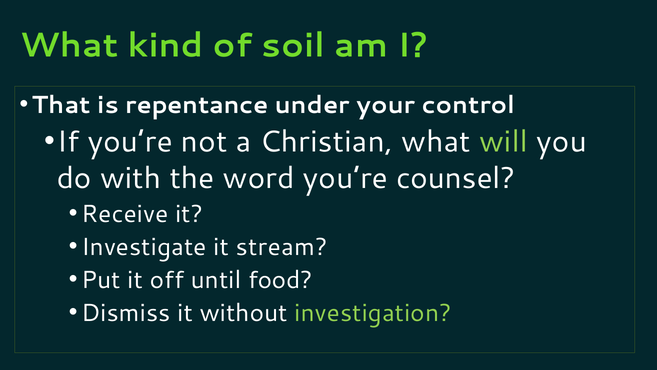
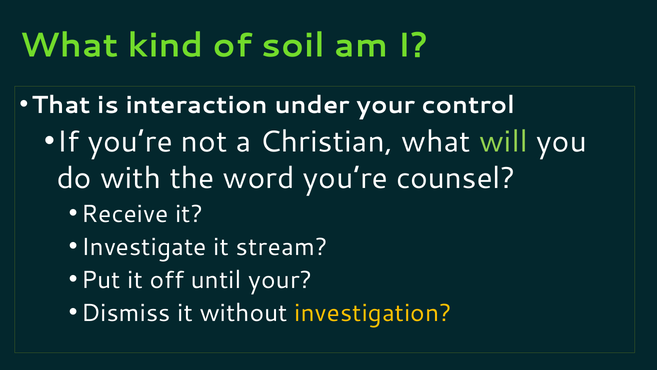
repentance: repentance -> interaction (197, 105)
until food: food -> your (280, 280)
investigation colour: light green -> yellow (373, 313)
